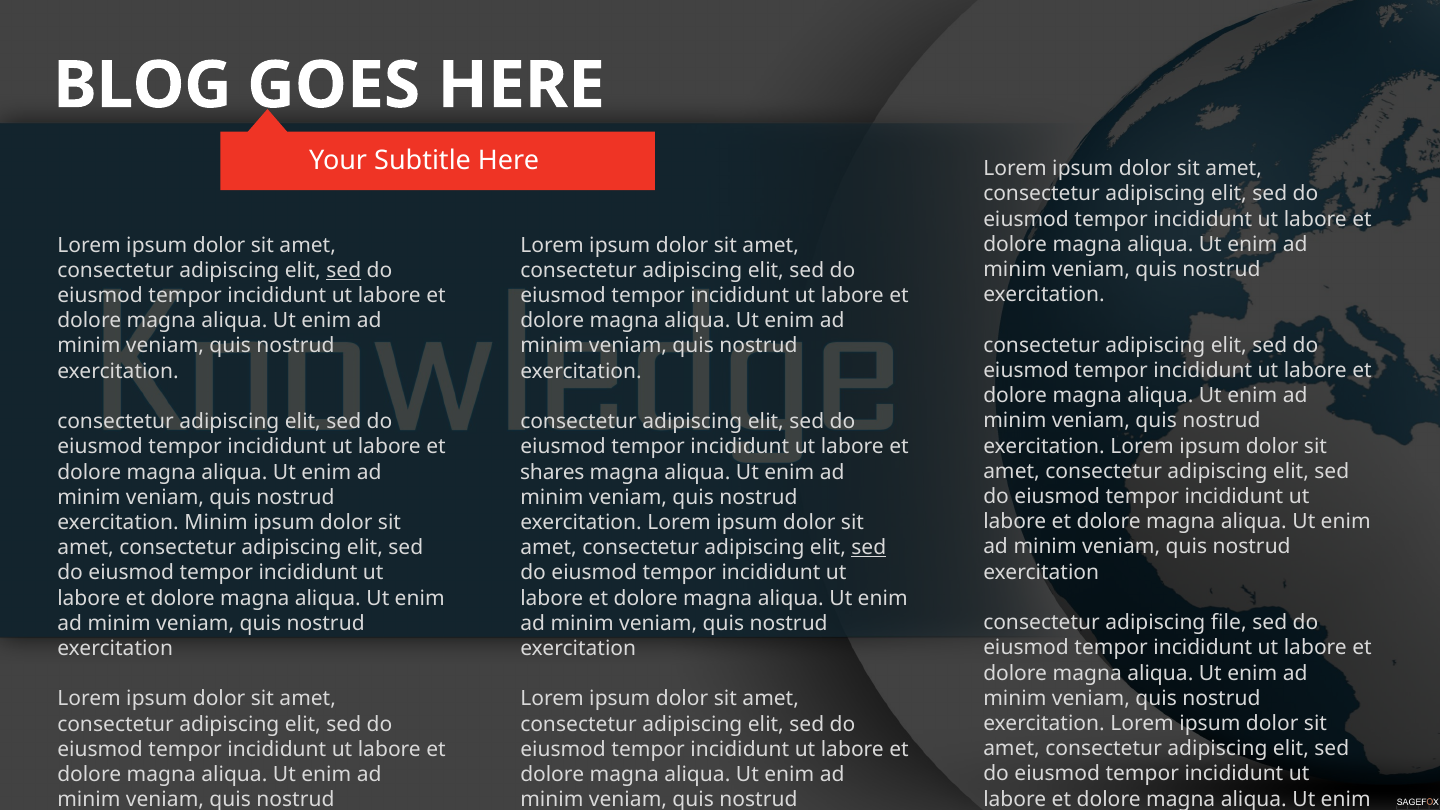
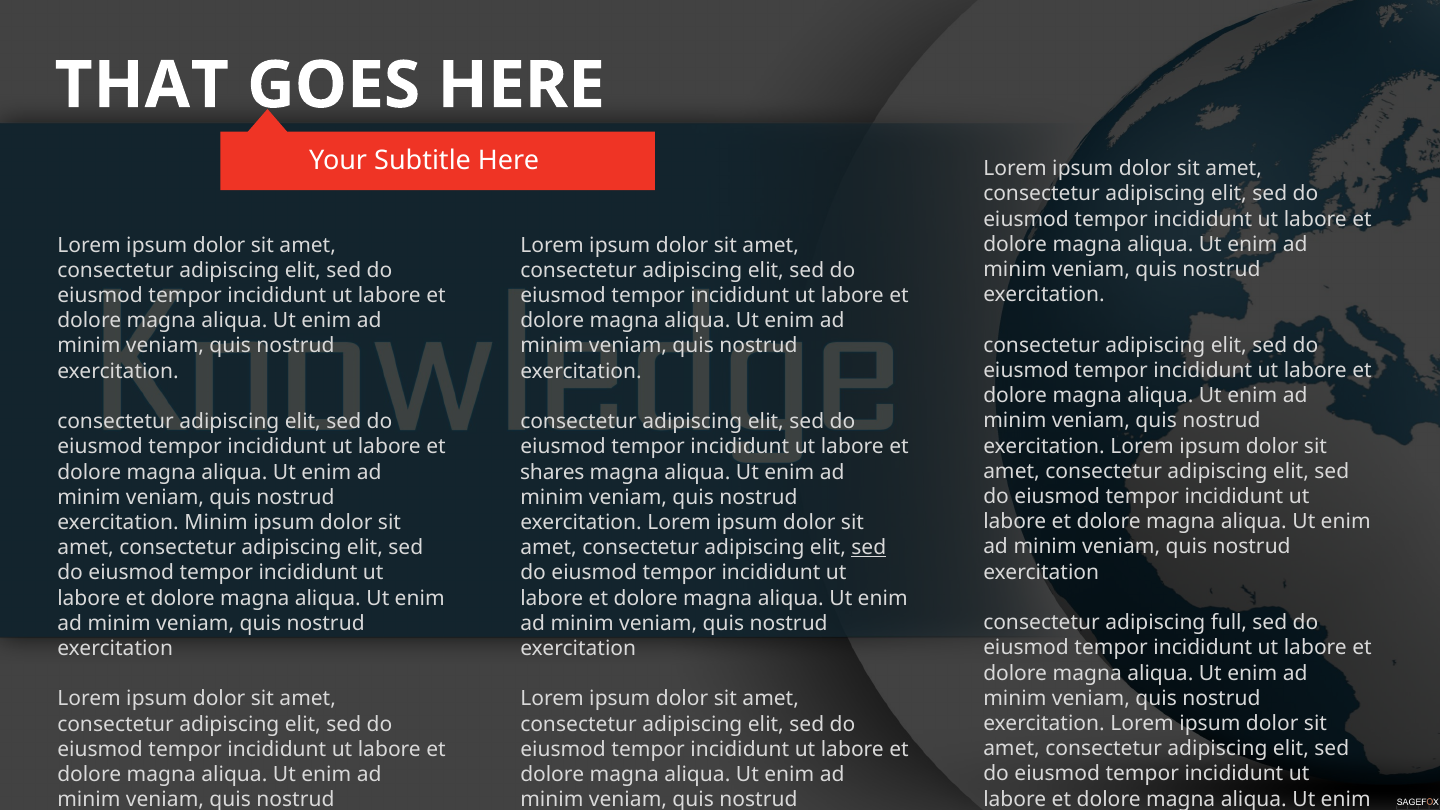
BLOG: BLOG -> THAT (142, 85)
sed underline: present -> none (344, 270)
file: file -> full (1229, 623)
